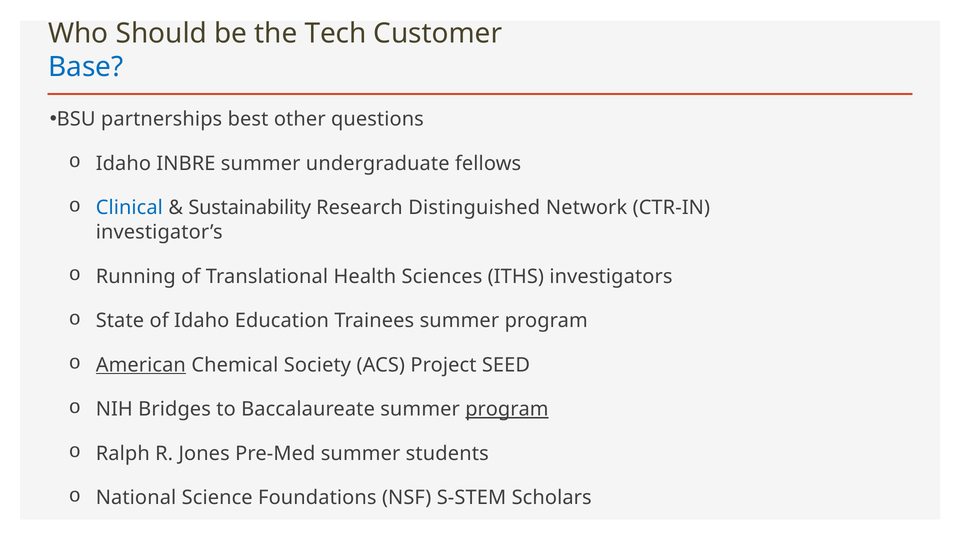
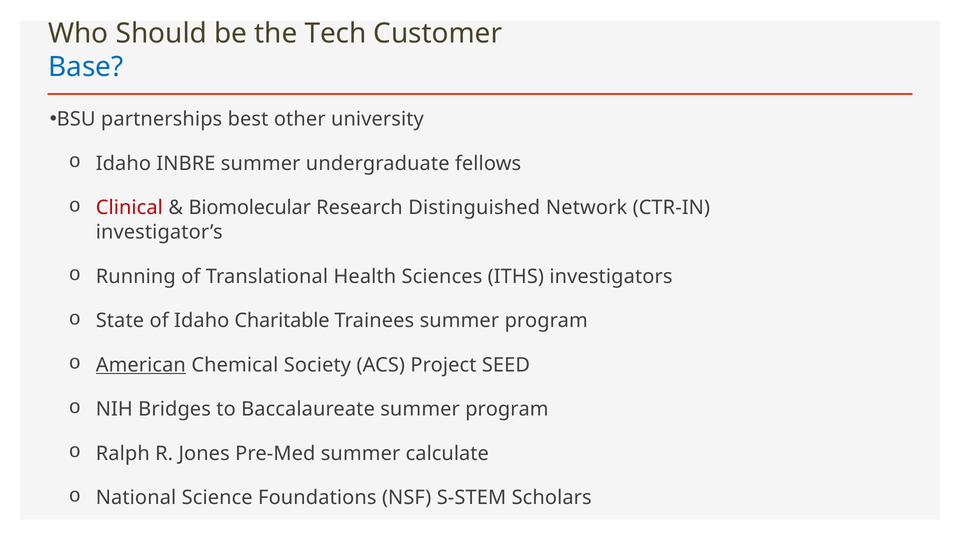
questions: questions -> university (377, 119)
Clinical colour: blue -> red (129, 208)
Sustainability: Sustainability -> Biomolecular (250, 208)
Education: Education -> Charitable (282, 321)
program underline: present -> none (507, 409)
students: students -> calculate (447, 454)
